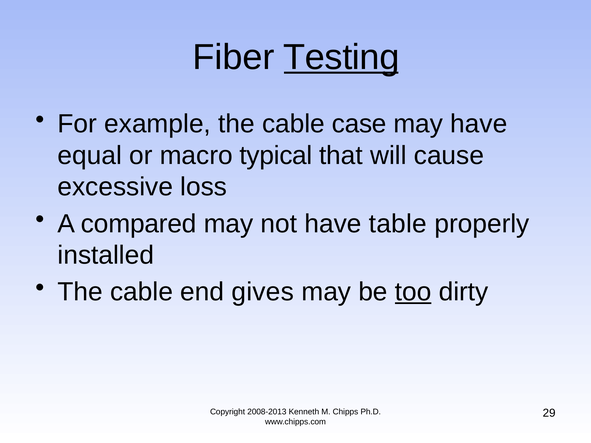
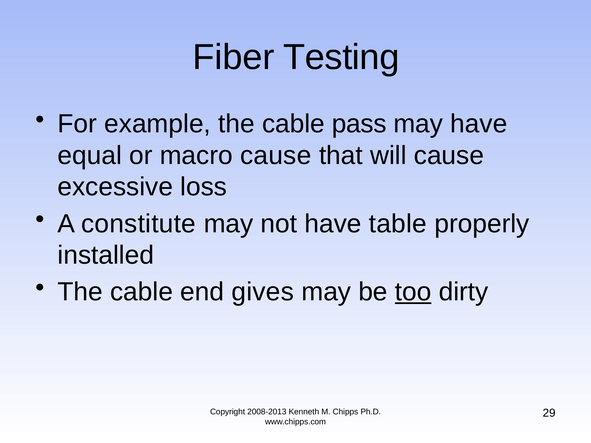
Testing underline: present -> none (341, 57)
case: case -> pass (359, 124)
macro typical: typical -> cause (276, 156)
compared: compared -> constitute (139, 224)
